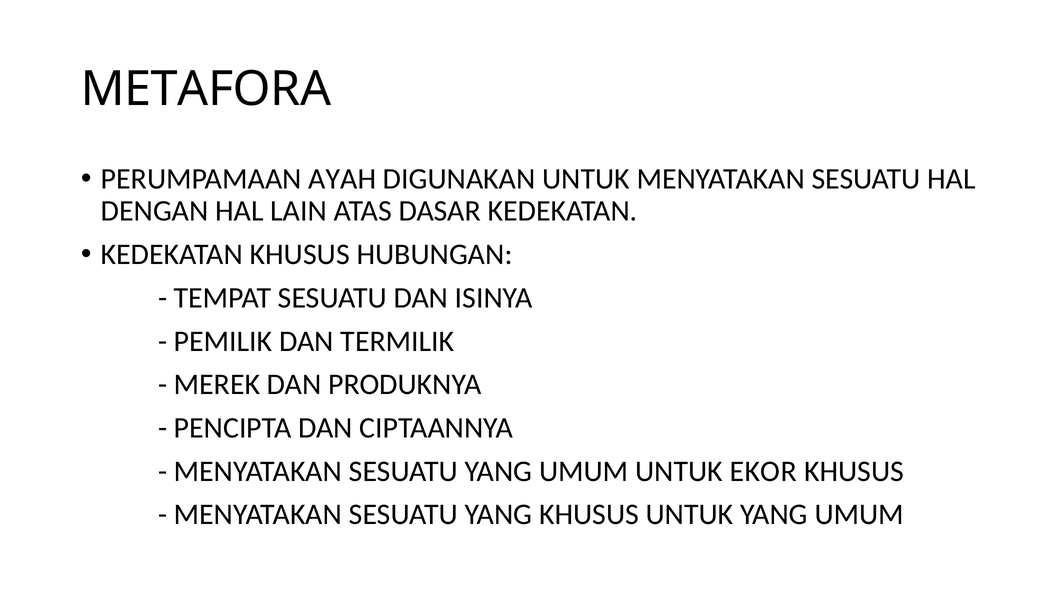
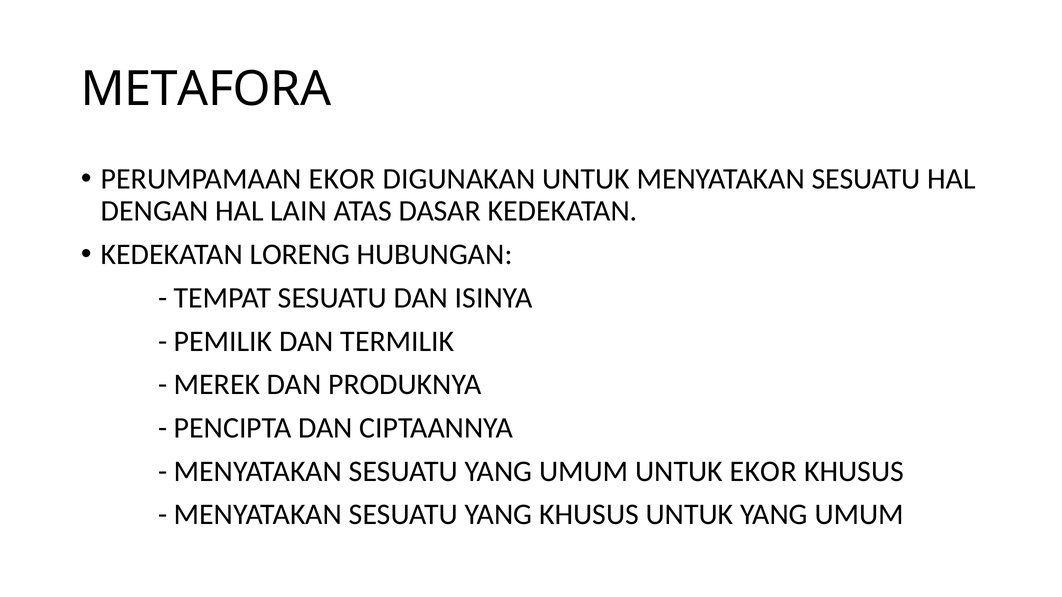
PERUMPAMAAN AYAH: AYAH -> EKOR (342, 179)
KEDEKATAN KHUSUS: KHUSUS -> LORENG (300, 255)
